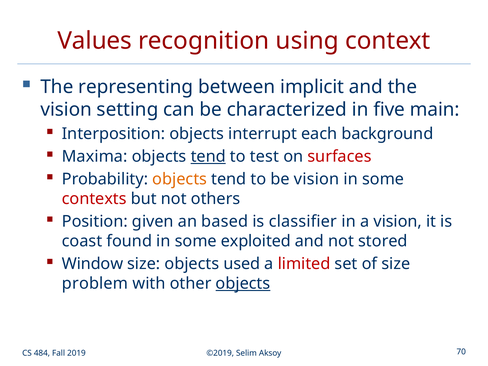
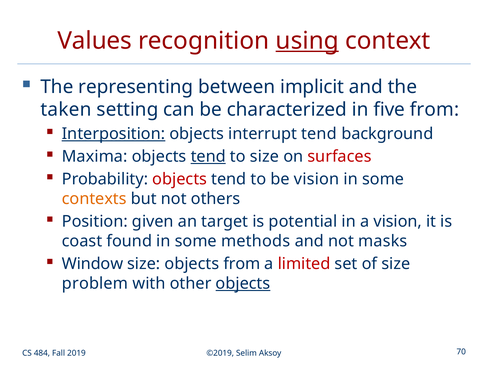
using underline: none -> present (307, 41)
vision: vision -> taken (66, 110)
five main: main -> from (435, 110)
Interposition underline: none -> present (114, 134)
interrupt each: each -> tend (319, 134)
to test: test -> size (265, 157)
objects colour: orange -> red (180, 179)
contexts colour: red -> orange (94, 199)
based: based -> target (225, 222)
classifier: classifier -> potential (303, 222)
exploited: exploited -> methods (256, 241)
stored: stored -> masks (383, 241)
objects used: used -> from (242, 264)
